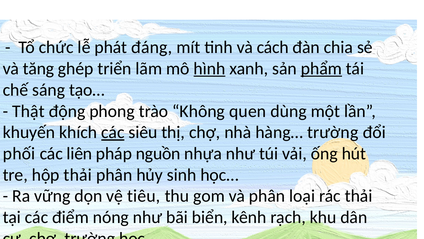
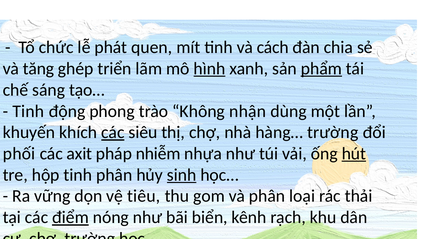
đáng: đáng -> quen (152, 47)
Thật: Thật -> Tinh (28, 111)
quen: quen -> nhận (248, 111)
liên: liên -> axit (79, 153)
nguồn: nguồn -> nhiễm (158, 153)
hút underline: none -> present (354, 153)
hộp thải: thải -> tinh (78, 175)
sinh underline: none -> present (182, 175)
điểm underline: none -> present (70, 217)
